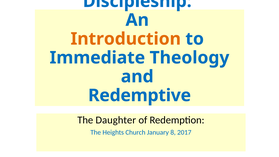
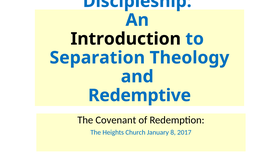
Introduction colour: orange -> black (126, 39)
Immediate: Immediate -> Separation (97, 58)
Daughter: Daughter -> Covenant (116, 120)
